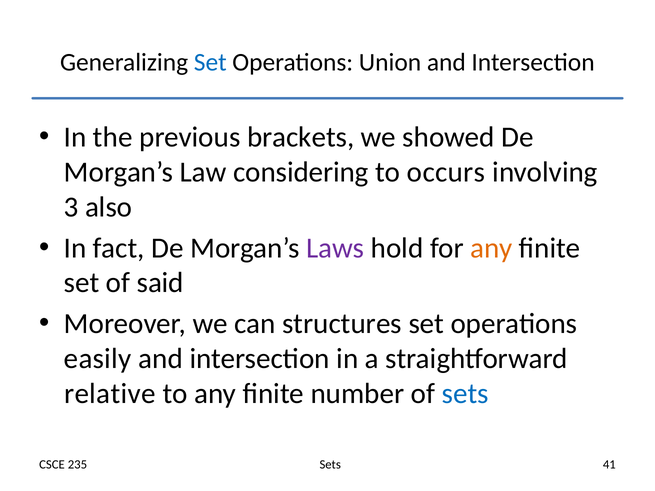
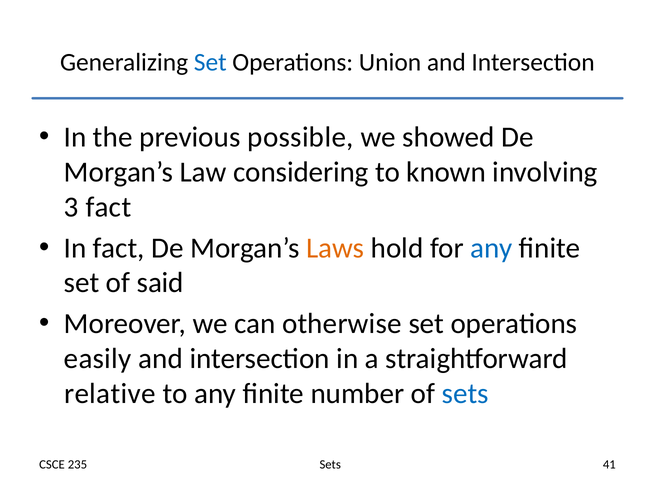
brackets: brackets -> possible (300, 137)
occurs: occurs -> known (446, 172)
3 also: also -> fact (108, 207)
Laws colour: purple -> orange (335, 248)
any colour: orange -> blue (491, 248)
structures: structures -> otherwise (342, 324)
